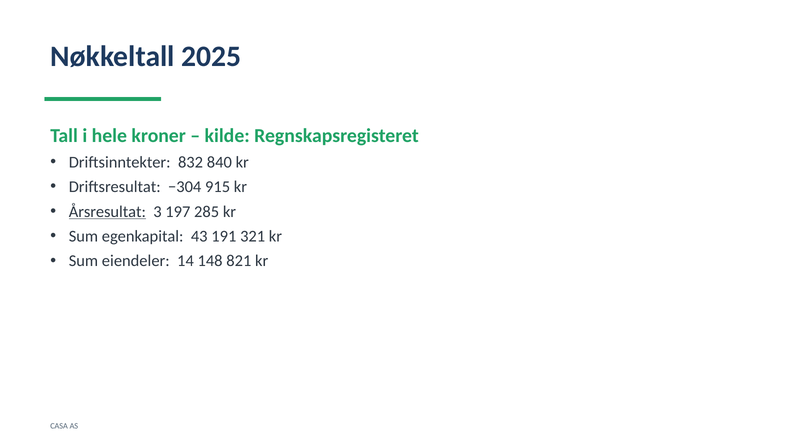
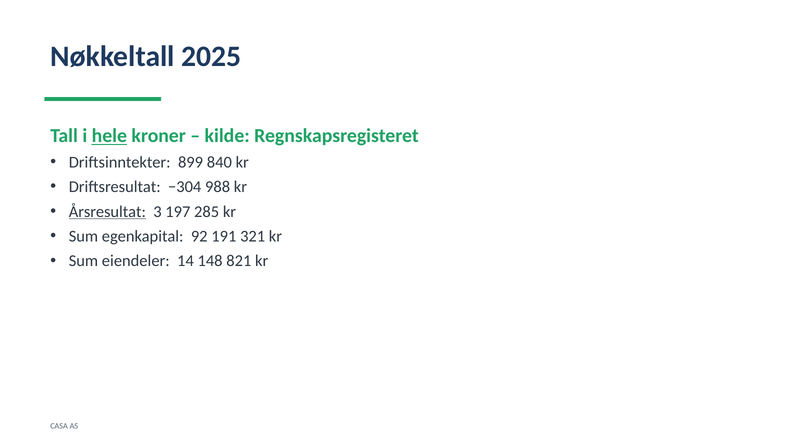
hele underline: none -> present (109, 136)
832: 832 -> 899 (191, 162)
915: 915 -> 988 (218, 187)
43: 43 -> 92 (199, 237)
